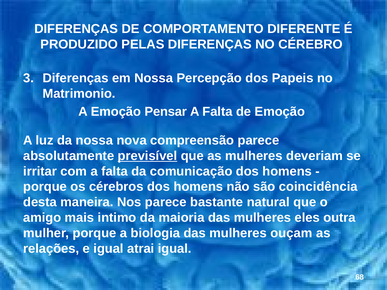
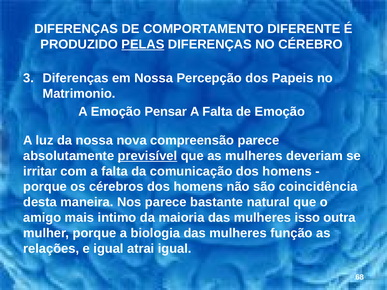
PELAS underline: none -> present (143, 44)
eles: eles -> isso (307, 218)
ouçam: ouçam -> função (291, 233)
